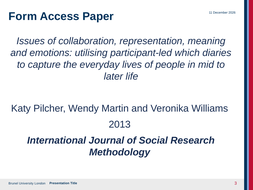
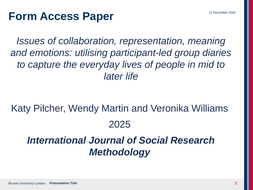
which: which -> group (187, 53)
2013: 2013 -> 2025 (120, 124)
